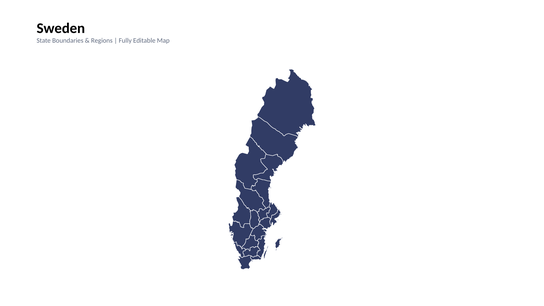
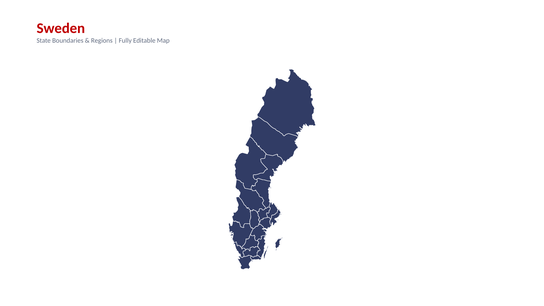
Sweden colour: black -> red (61, 28)
